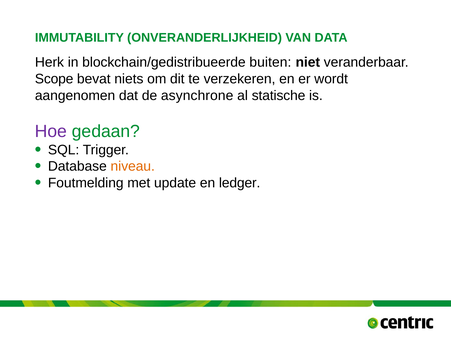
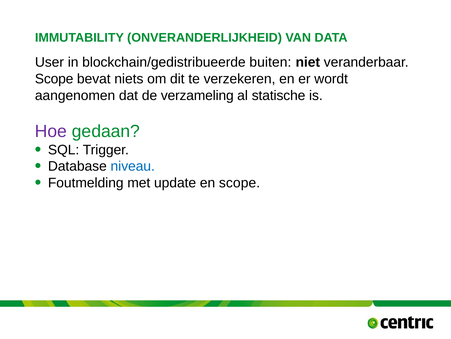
Herk: Herk -> User (49, 62)
asynchrone: asynchrone -> verzameling (197, 95)
niveau colour: orange -> blue (133, 166)
en ledger: ledger -> scope (240, 183)
